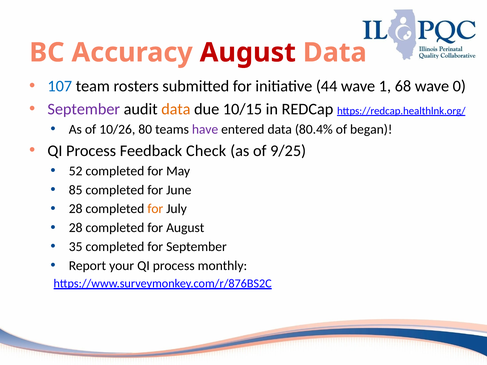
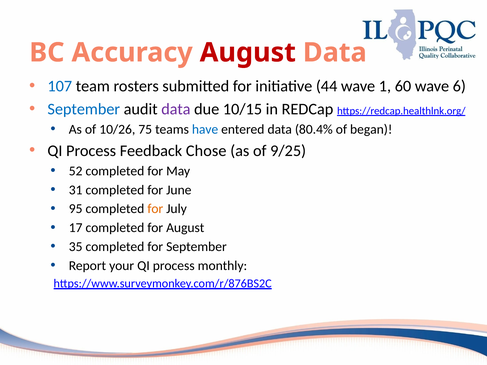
68: 68 -> 60 (403, 86)
0: 0 -> 6 (459, 86)
September colour: purple -> blue (84, 109)
data colour: orange -> purple (176, 109)
80: 80 -> 75 (145, 129)
have colour: purple -> blue (205, 129)
Check: Check -> Chose (206, 151)
85: 85 -> 31 (76, 190)
28: 28 -> 95 (76, 209)
28: 28 -> 17 (76, 228)
